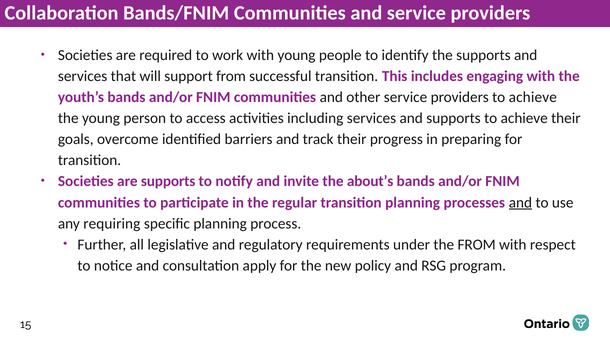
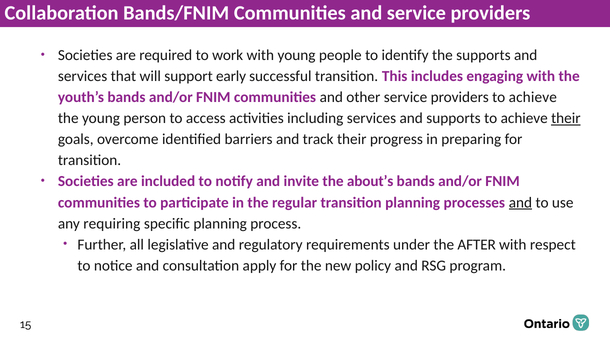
support from: from -> early (231, 76)
their underline: none -> present (566, 118)
are supports: supports -> included (168, 182)
the FROM: FROM -> AFTER (477, 245)
